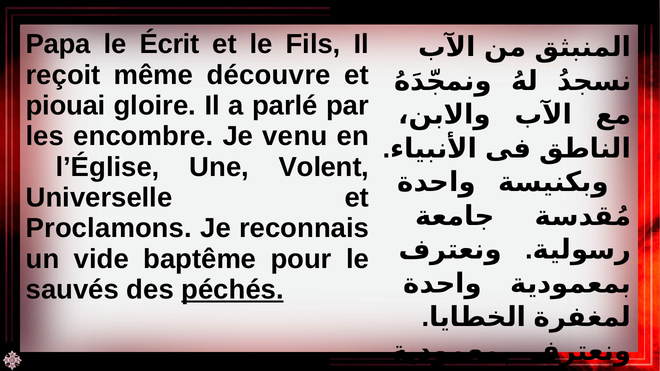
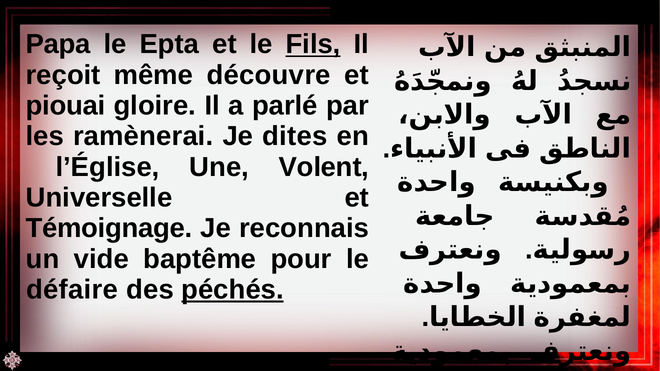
Écrit: Écrit -> Epta (169, 44)
Fils underline: none -> present (313, 44)
encombre: encombre -> ramènerai (143, 136)
venu: venu -> dites (295, 136)
Proclamons: Proclamons -> Témoignage (109, 229)
sauvés: sauvés -> défaire (72, 290)
